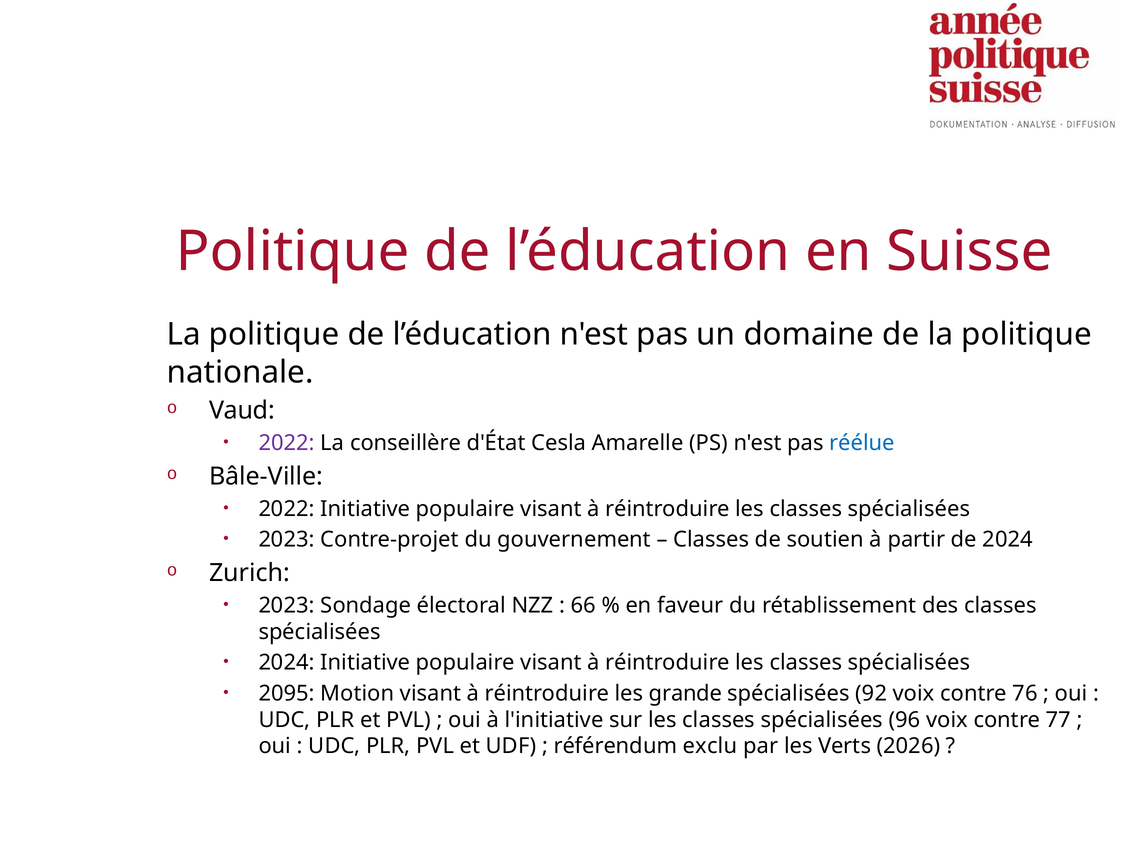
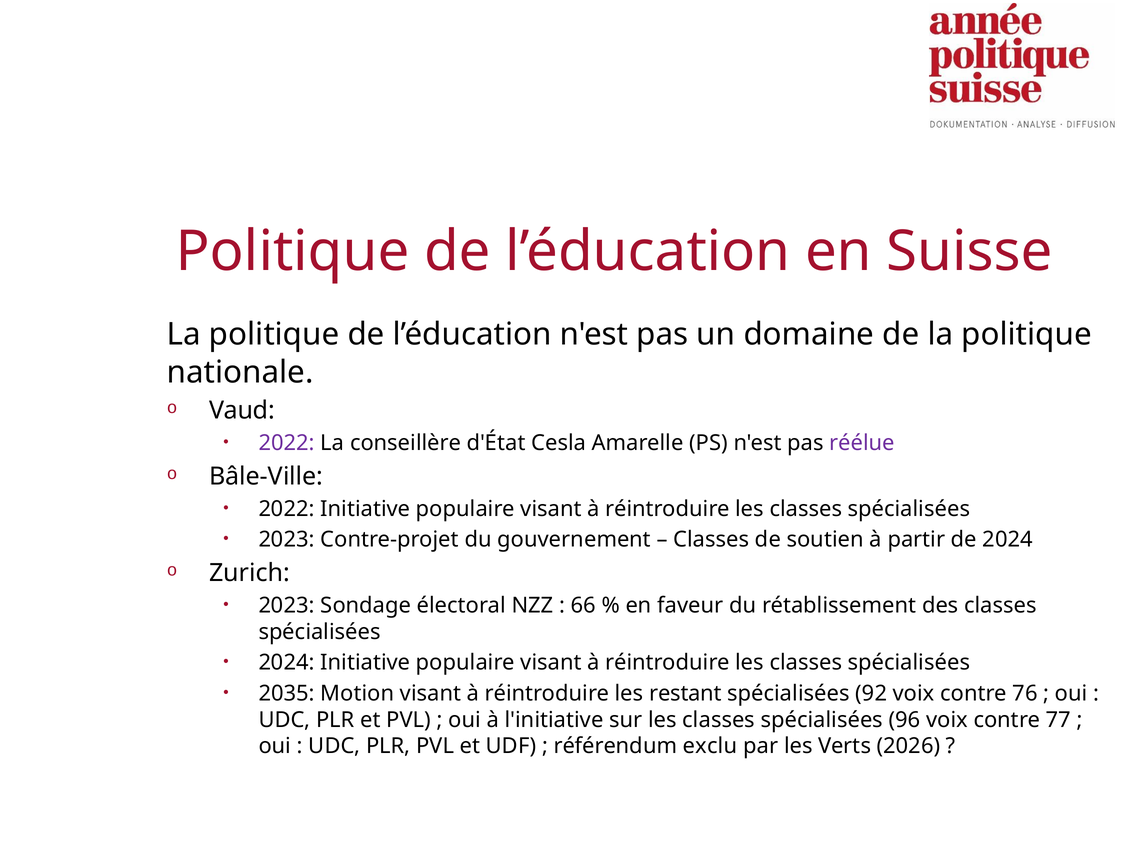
réélue colour: blue -> purple (862, 443)
2095: 2095 -> 2035 (287, 693)
grande: grande -> restant (685, 693)
